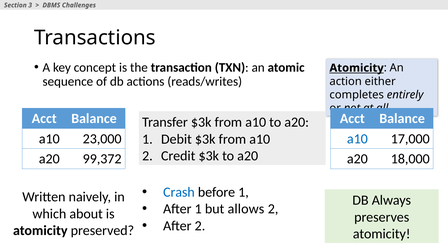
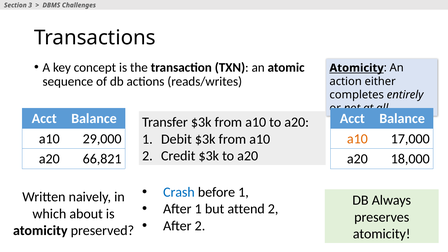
23,000: 23,000 -> 29,000 (102, 139)
a10 colour: blue -> orange (357, 139)
99,372: 99,372 -> 66,821 (102, 159)
allows: allows -> attend (246, 209)
